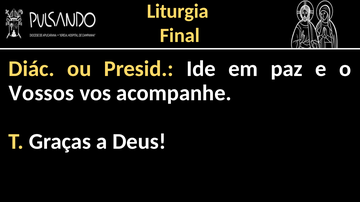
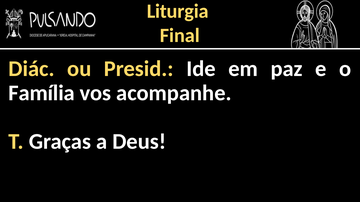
Vossos: Vossos -> Família (42, 93)
